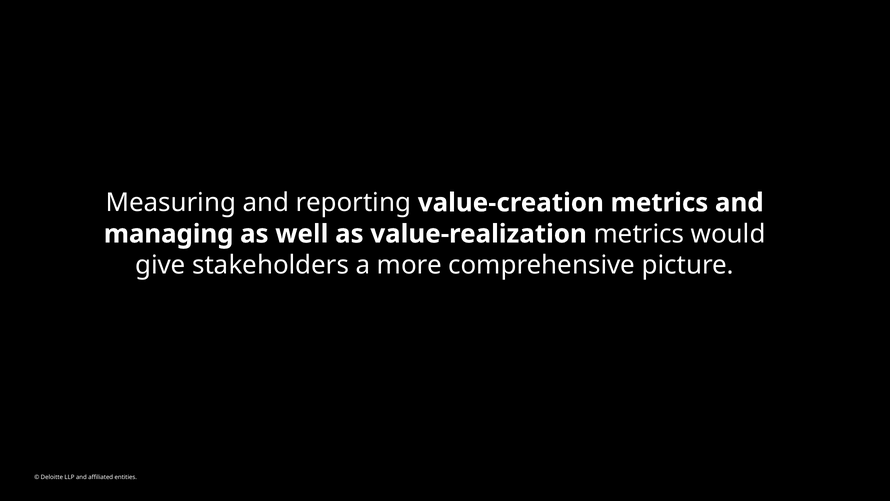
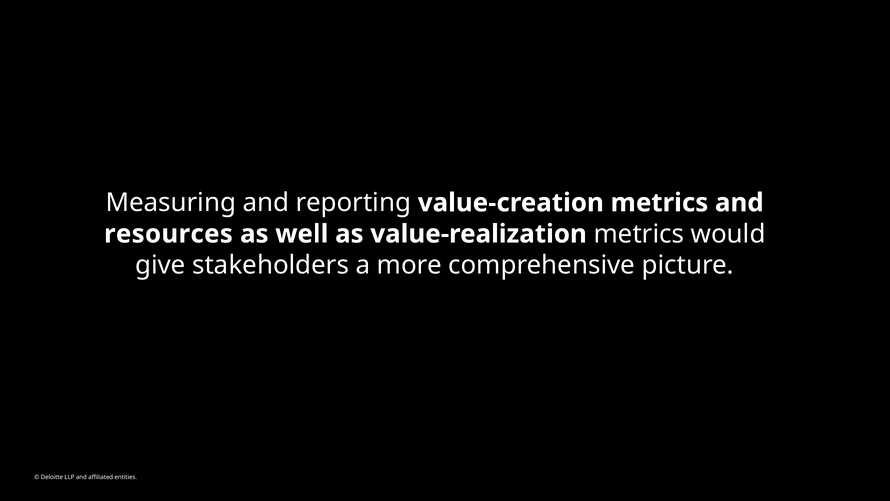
managing: managing -> resources (168, 234)
